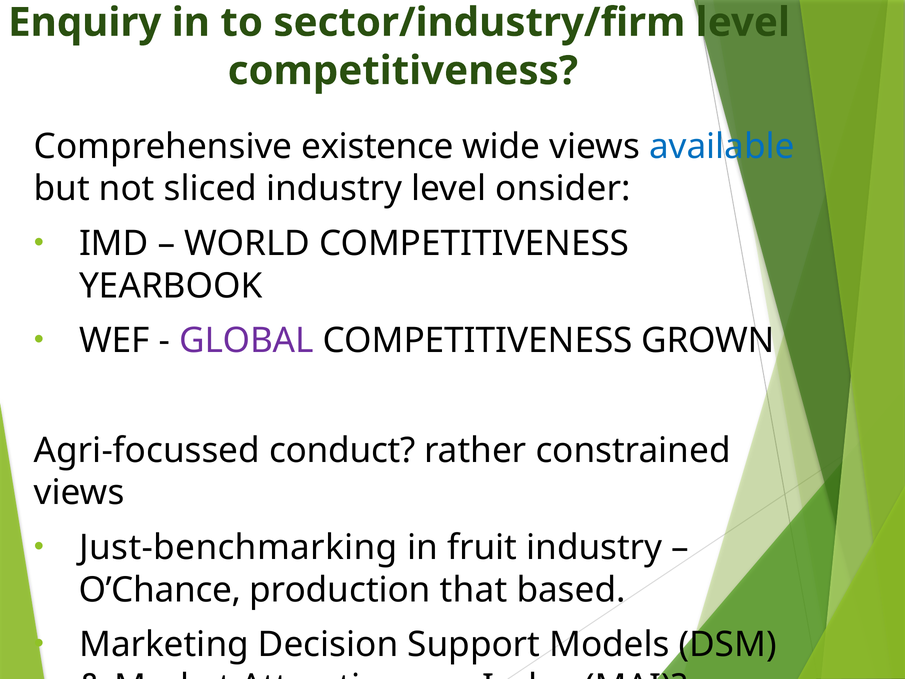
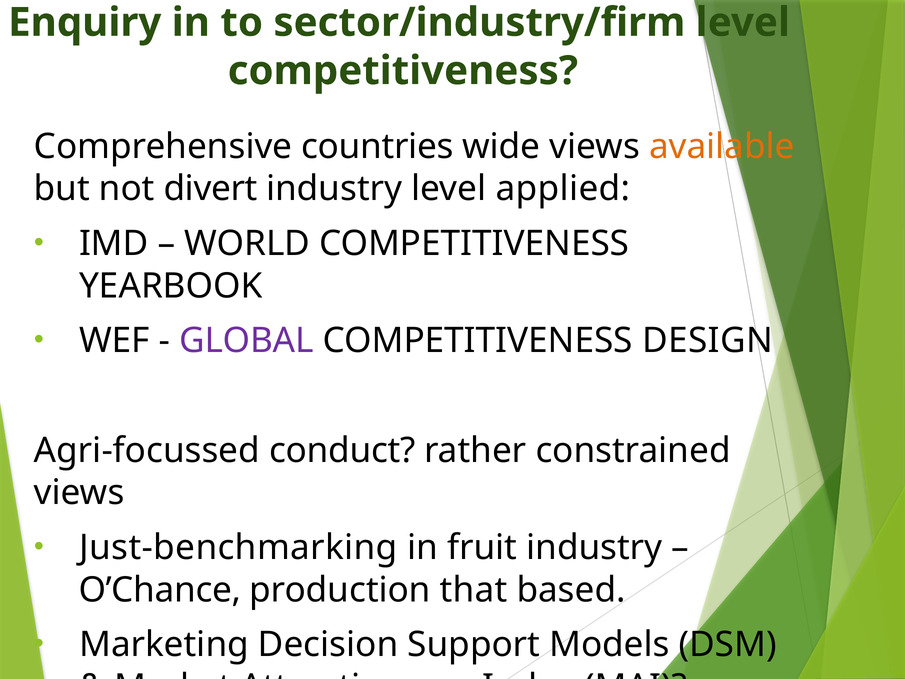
existence: existence -> countries (377, 147)
available colour: blue -> orange (722, 147)
sliced: sliced -> divert (211, 189)
onsider: onsider -> applied (563, 189)
GROWN: GROWN -> DESIGN (707, 341)
